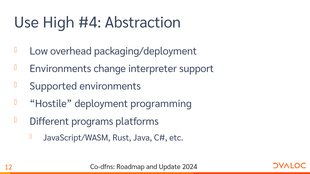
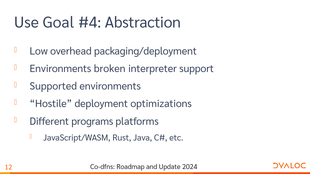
High: High -> Goal (59, 23)
change: change -> broken (110, 69)
programming: programming -> optimizations (161, 104)
